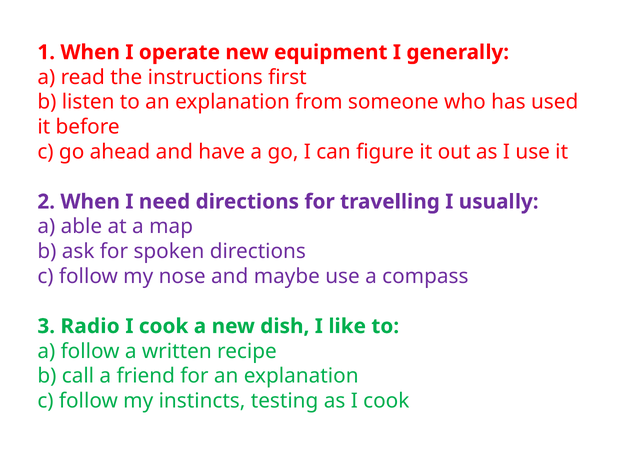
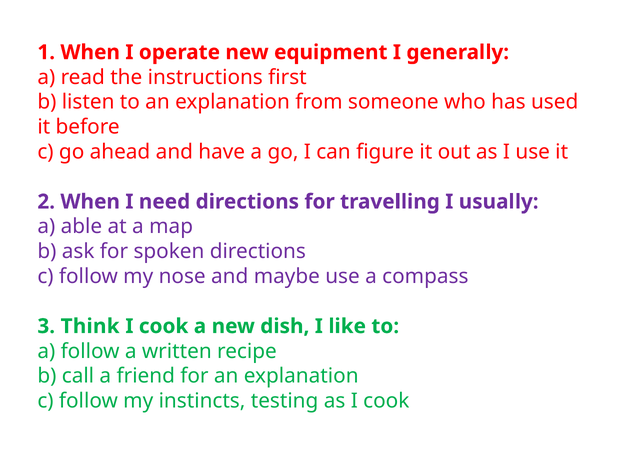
Radio: Radio -> Think (90, 326)
